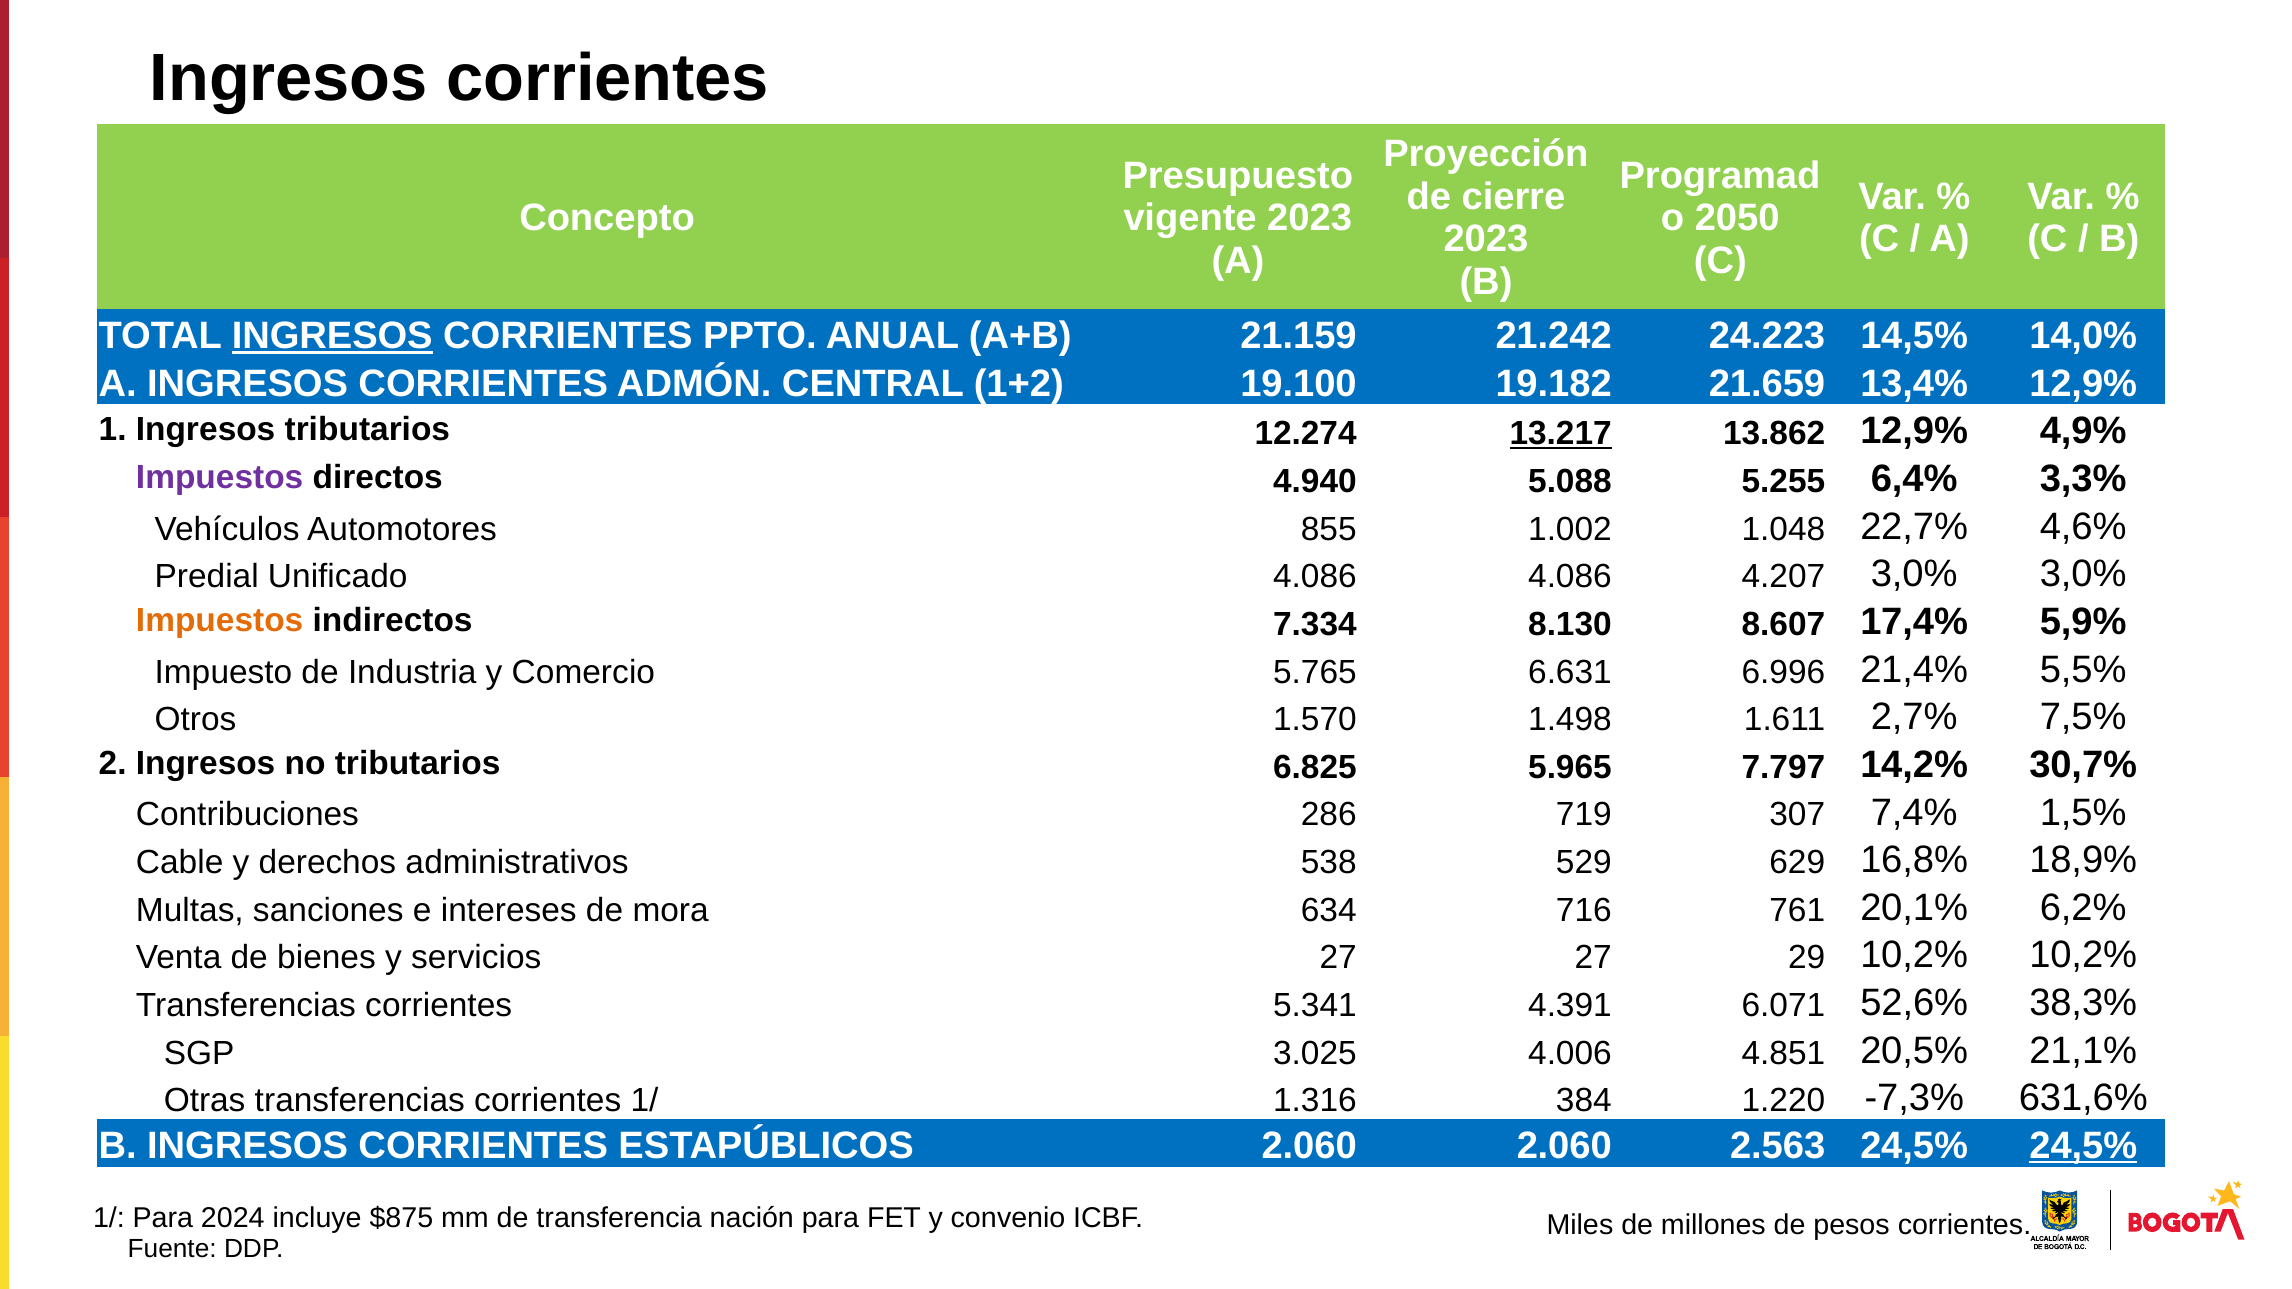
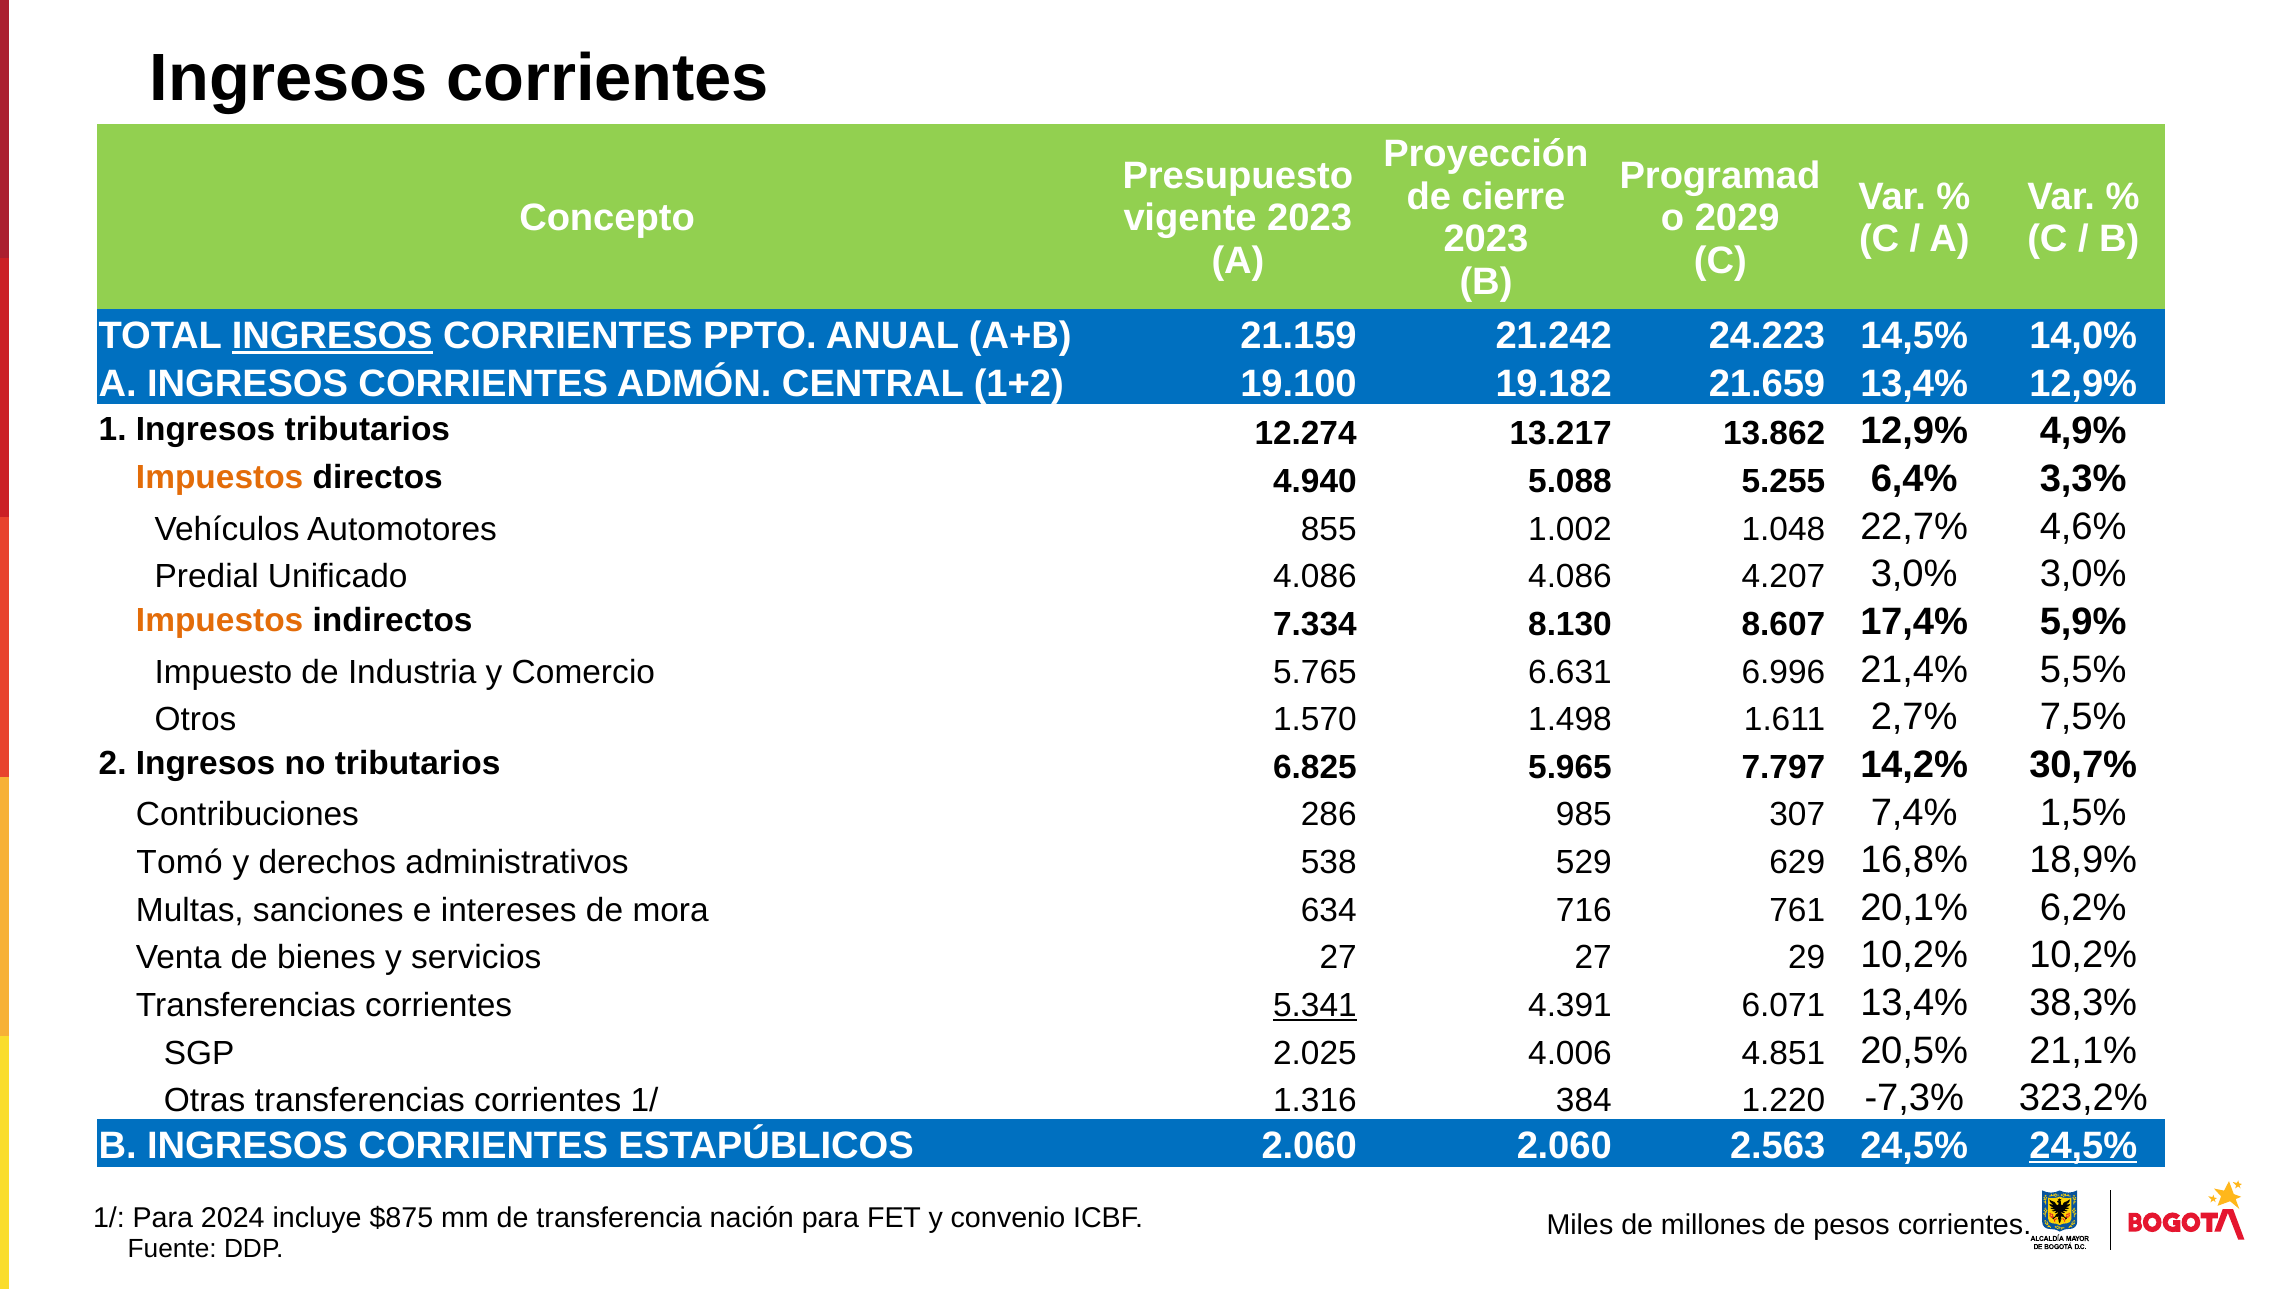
2050: 2050 -> 2029 (1737, 218)
13.217 underline: present -> none (1561, 434)
Impuestos colour: purple -> orange (220, 477)
719: 719 -> 985 (1584, 815)
Cable: Cable -> Tomó (180, 863)
5.341 underline: none -> present (1315, 1006)
6.071 52,6%: 52,6% -> 13,4% (1914, 1003)
3.025: 3.025 -> 2.025 (1315, 1053)
631,6%: 631,6% -> 323,2% (2083, 1098)
